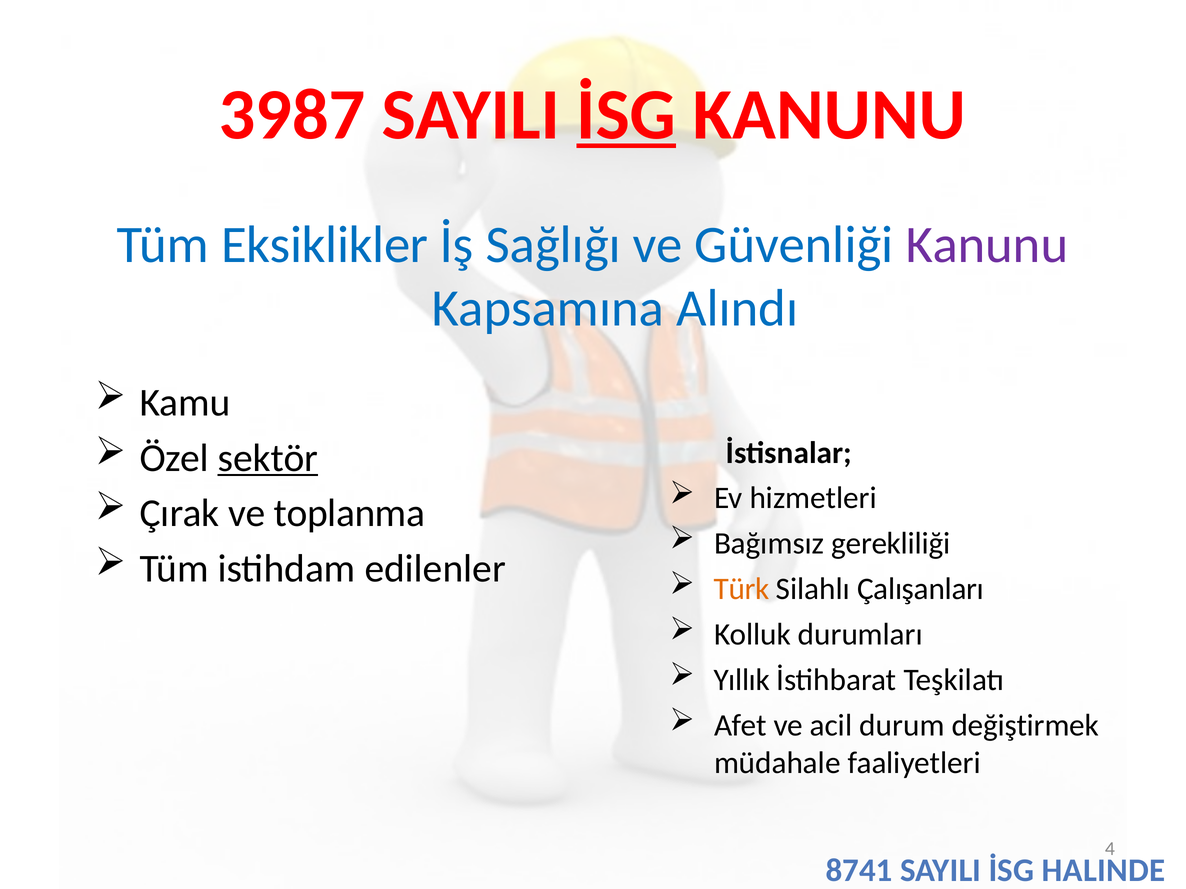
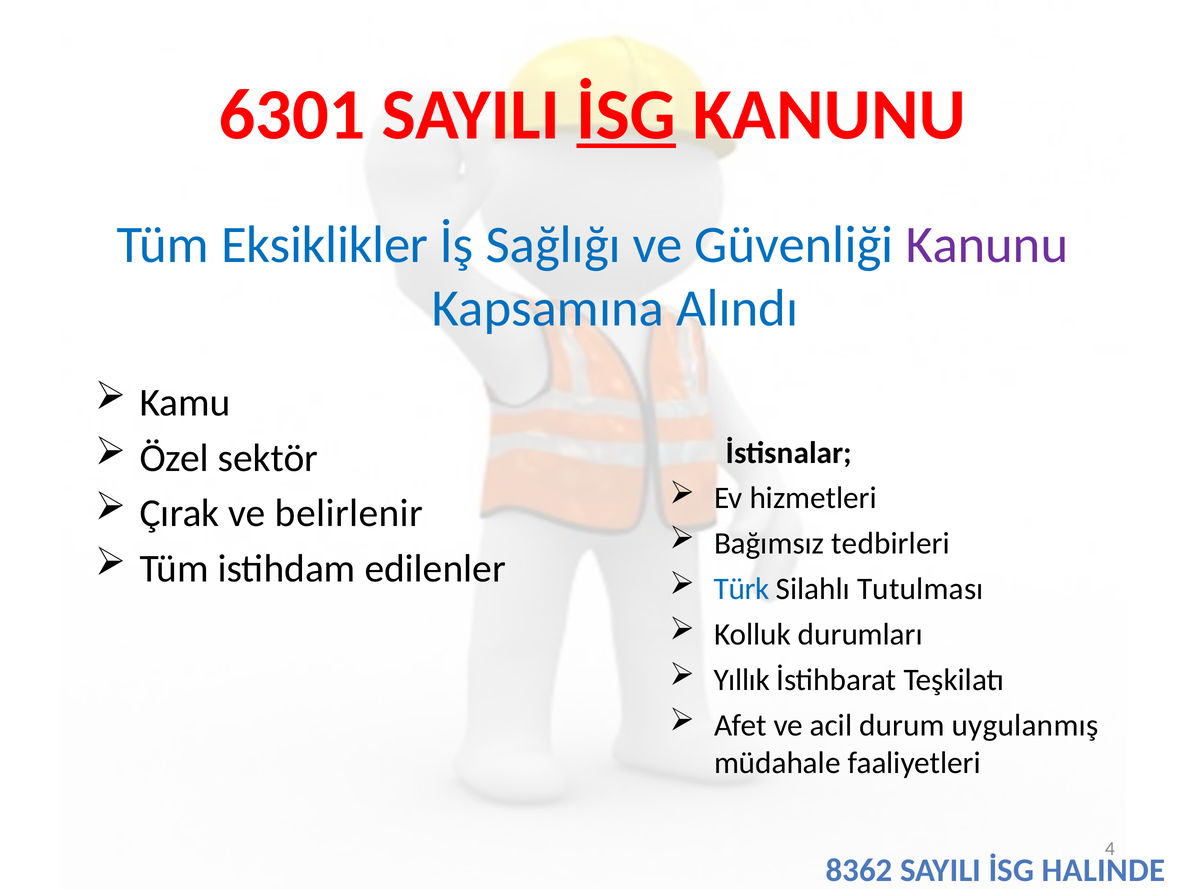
3987: 3987 -> 6301 (292, 115)
sektör underline: present -> none (268, 458)
toplanma: toplanma -> belirlenir (349, 514)
gerekliliği: gerekliliği -> tedbirleri (891, 544)
Türk colour: orange -> blue (742, 589)
Çalışanları: Çalışanları -> Tutulması (920, 589)
değiştirmek: değiştirmek -> uygulanmış (1025, 726)
8741: 8741 -> 8362 (859, 871)
